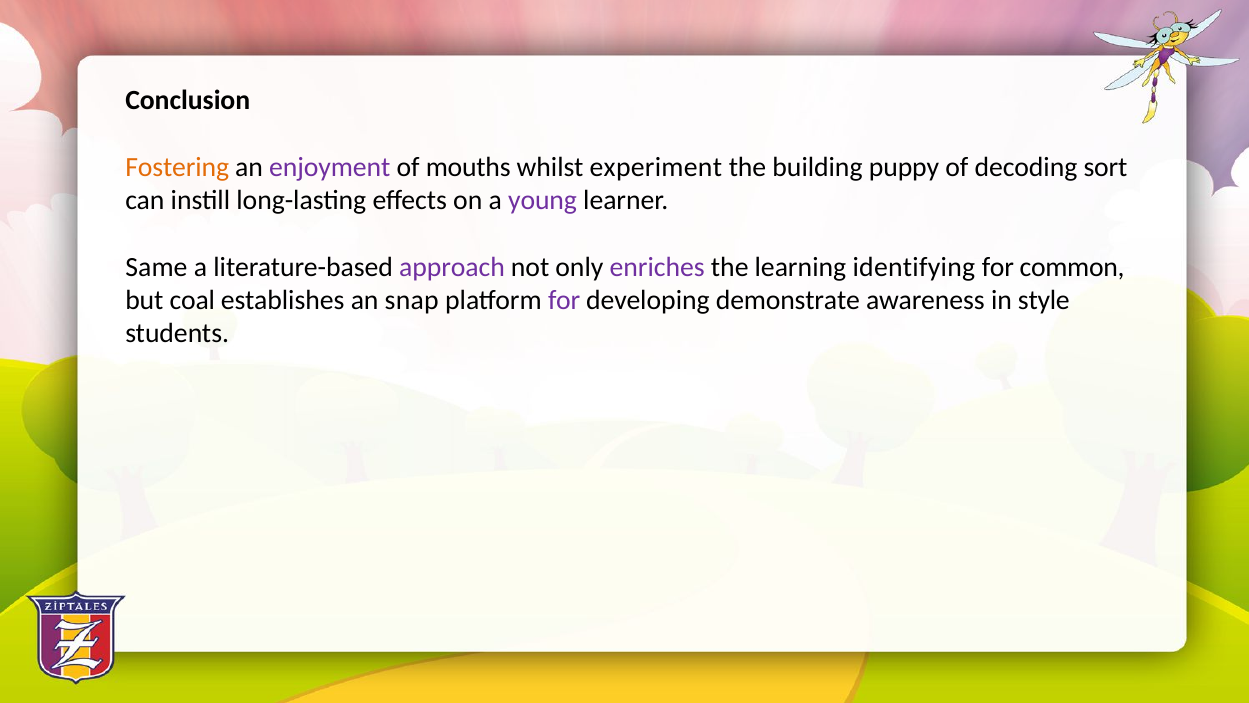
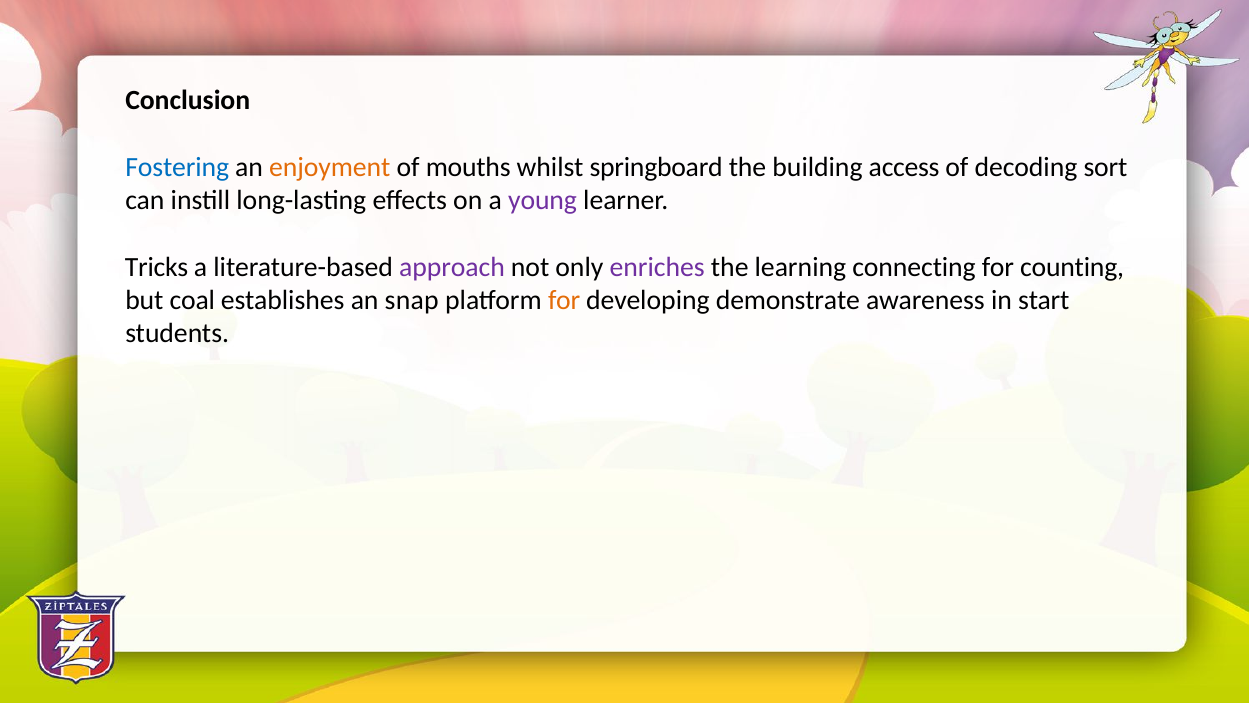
Fostering colour: orange -> blue (177, 167)
enjoyment colour: purple -> orange (330, 167)
experiment: experiment -> springboard (656, 167)
puppy: puppy -> access (904, 167)
Same: Same -> Tricks (157, 267)
identifying: identifying -> connecting (914, 267)
common: common -> counting (1072, 267)
for colour: purple -> orange (564, 300)
style: style -> start (1044, 300)
